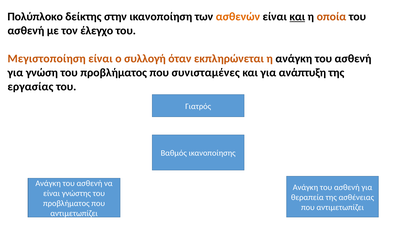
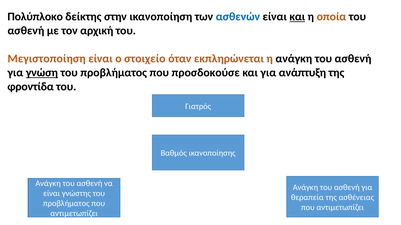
ασθενών colour: orange -> blue (238, 17)
έλεγχο: έλεγχο -> αρχική (97, 31)
συλλογή: συλλογή -> στοιχείο (145, 59)
γνώση underline: none -> present (42, 73)
συνισταμένες: συνισταμένες -> προσδοκούσε (206, 73)
εργασίας: εργασίας -> φροντίδα (31, 87)
